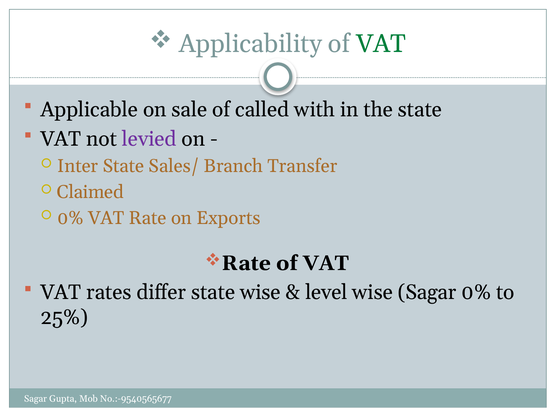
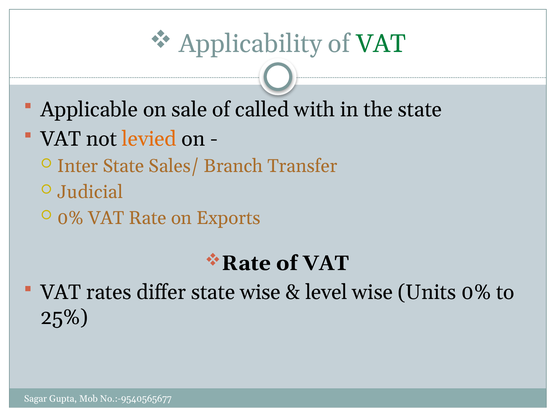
levied colour: purple -> orange (149, 139)
Claimed: Claimed -> Judicial (90, 192)
wise Sagar: Sagar -> Units (427, 292)
